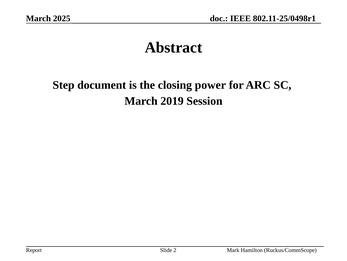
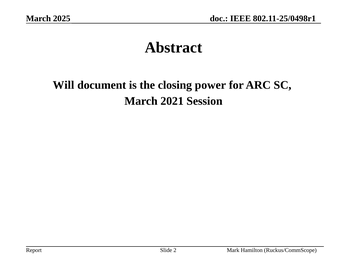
Step: Step -> Will (63, 85)
2019: 2019 -> 2021 (172, 101)
